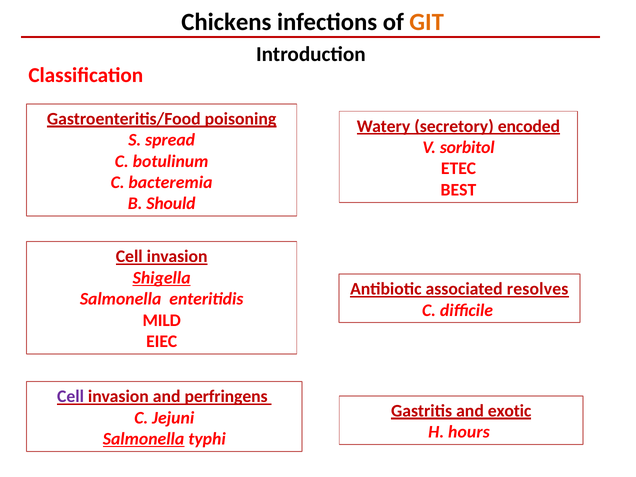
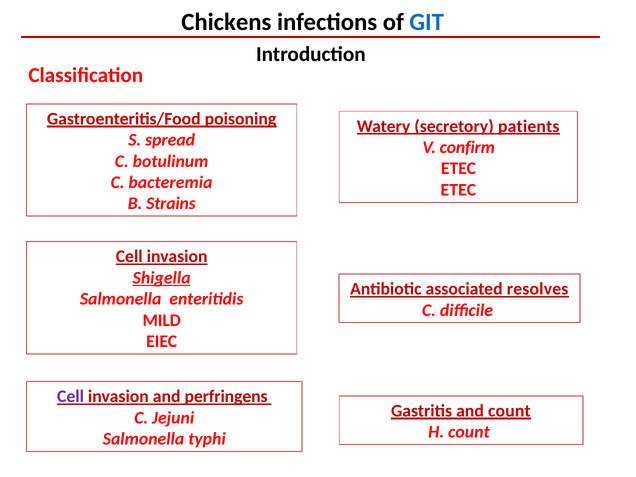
GIT colour: orange -> blue (427, 22)
encoded: encoded -> patients (529, 126)
sorbitol: sorbitol -> confirm (467, 147)
BEST: BEST -> ETEC (458, 190)
Should: Should -> Strains (171, 204)
and exotic: exotic -> count (509, 411)
H hours: hours -> count (469, 432)
Salmonella underline: present -> none (144, 439)
